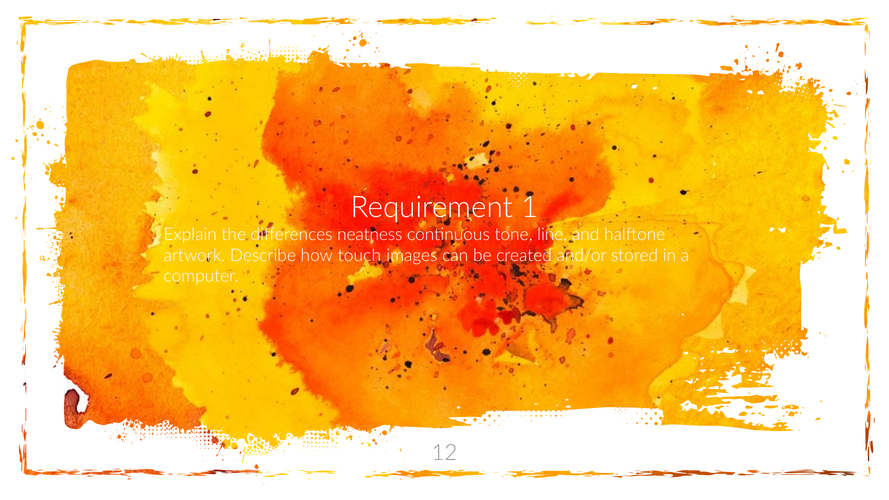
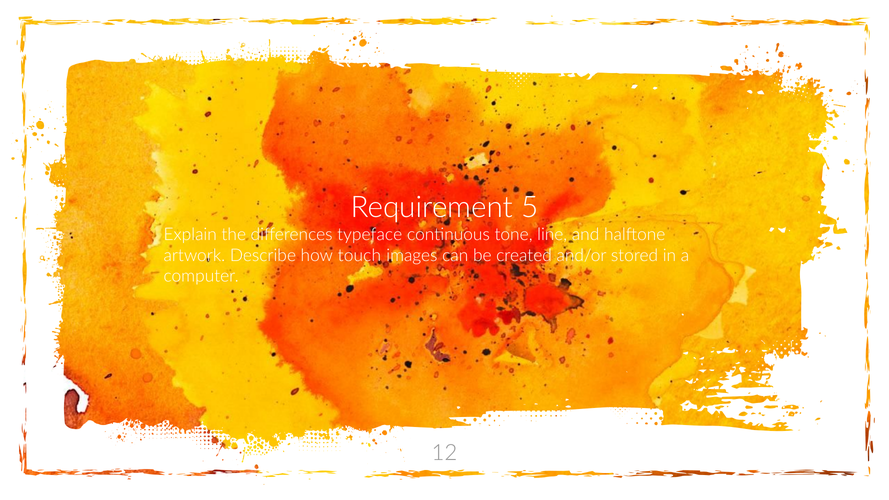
1: 1 -> 5 (530, 208)
neatness: neatness -> typeface (370, 235)
